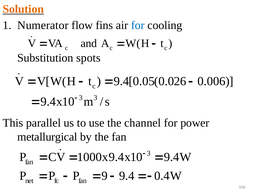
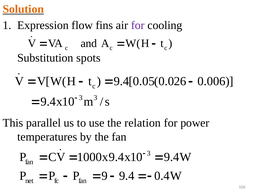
Numerator: Numerator -> Expression (43, 25)
for colour: blue -> purple (138, 25)
channel: channel -> relation (143, 123)
metallurgical: metallurgical -> temperatures (47, 137)
